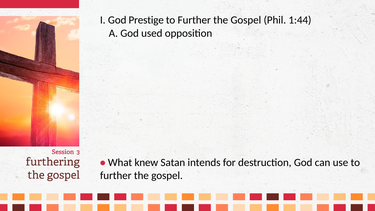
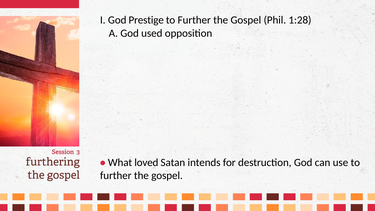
1:44: 1:44 -> 1:28 (300, 20)
knew: knew -> loved (146, 162)
